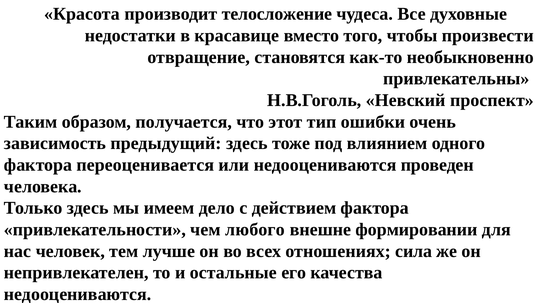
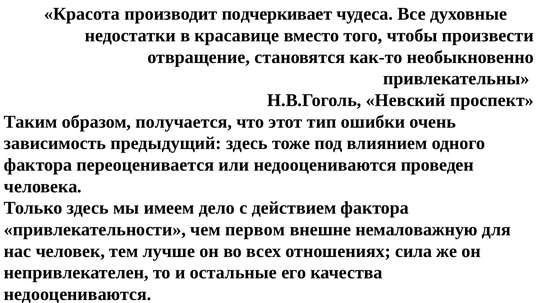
телосложение: телосложение -> подчеркивает (277, 14)
любого: любого -> первом (255, 229)
формировании: формировании -> немаловажную (417, 229)
